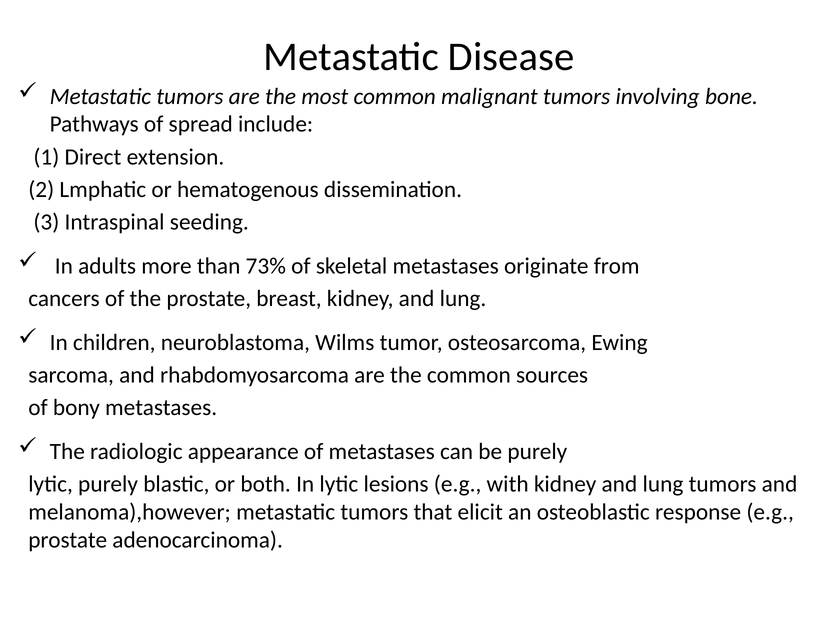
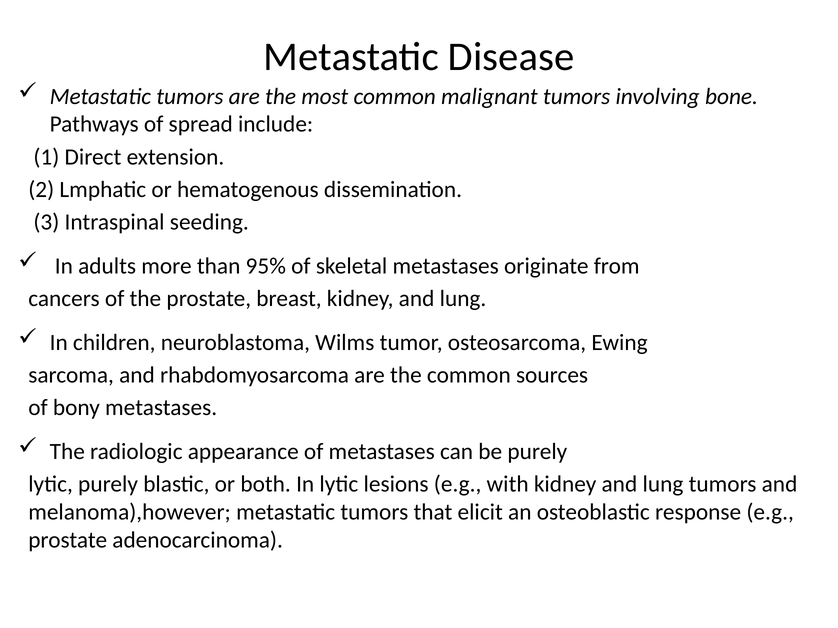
73%: 73% -> 95% (266, 266)
